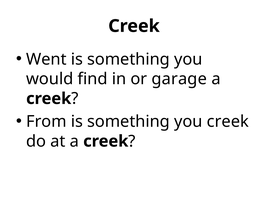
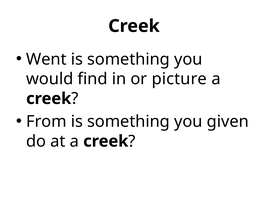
garage: garage -> picture (179, 79)
you creek: creek -> given (228, 122)
